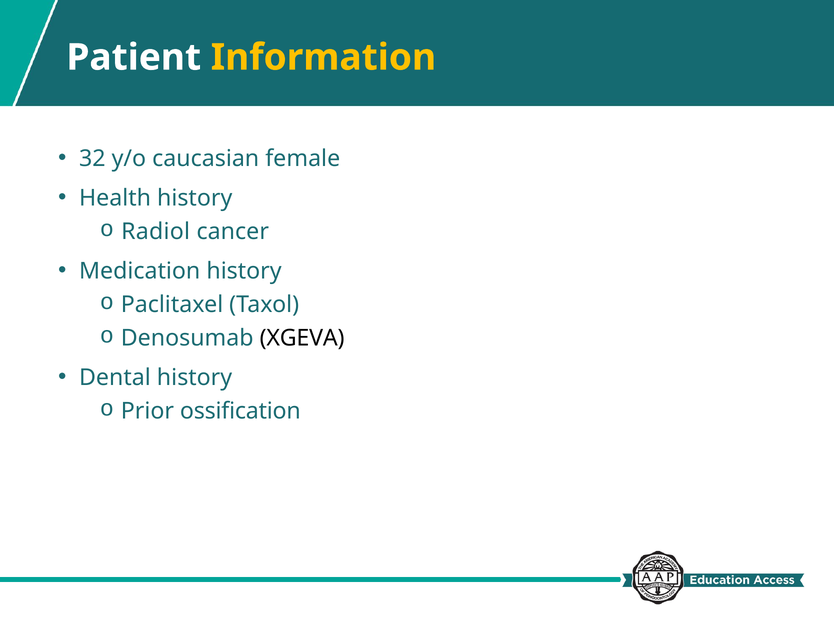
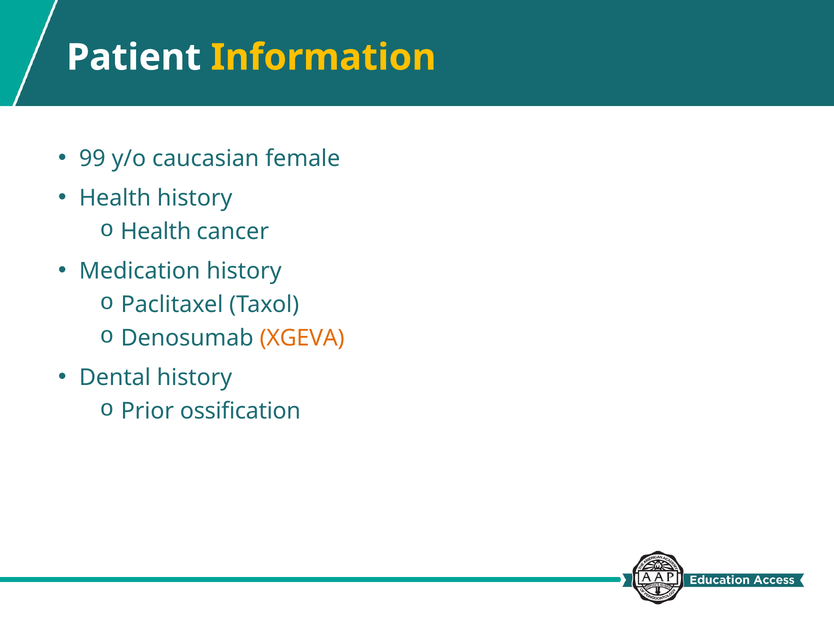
32: 32 -> 99 (92, 158)
Radiol: Radiol -> Health (156, 231)
XGEVA colour: black -> orange (302, 338)
